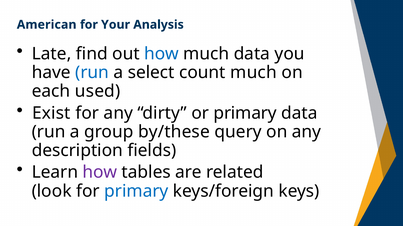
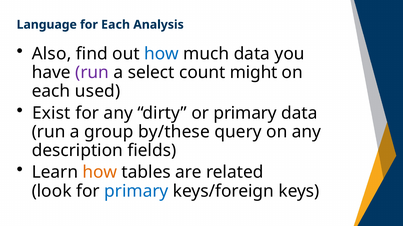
American: American -> Language (47, 25)
for Your: Your -> Each (116, 25)
Late: Late -> Also (52, 54)
run colour: blue -> purple (92, 73)
count much: much -> might (254, 73)
how colour: purple -> orange (100, 173)
